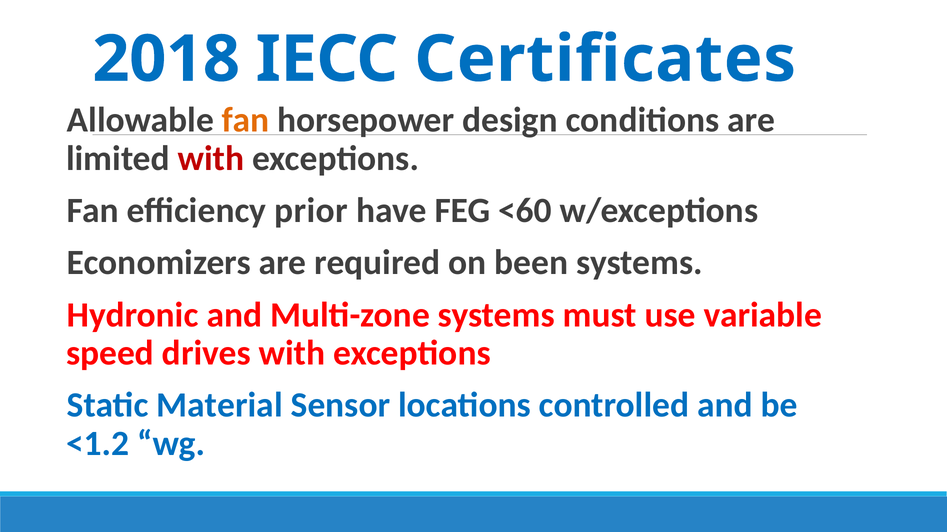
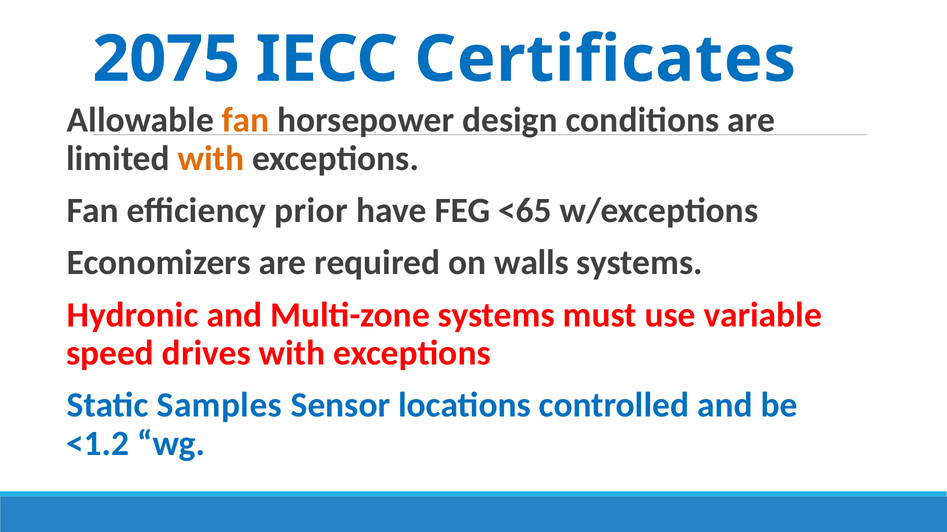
2018: 2018 -> 2075 (166, 59)
with colour: red -> orange (211, 159)
<60: <60 -> <65 (525, 211)
been: been -> walls (532, 263)
Material: Material -> Samples (219, 406)
